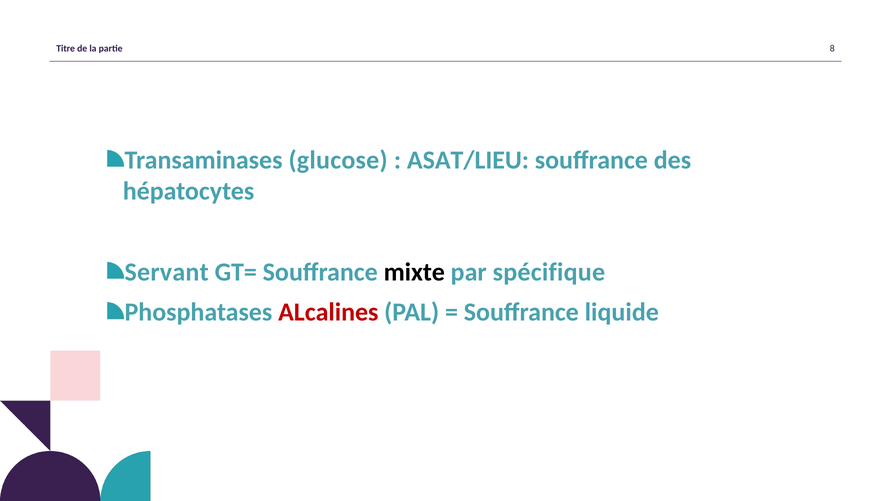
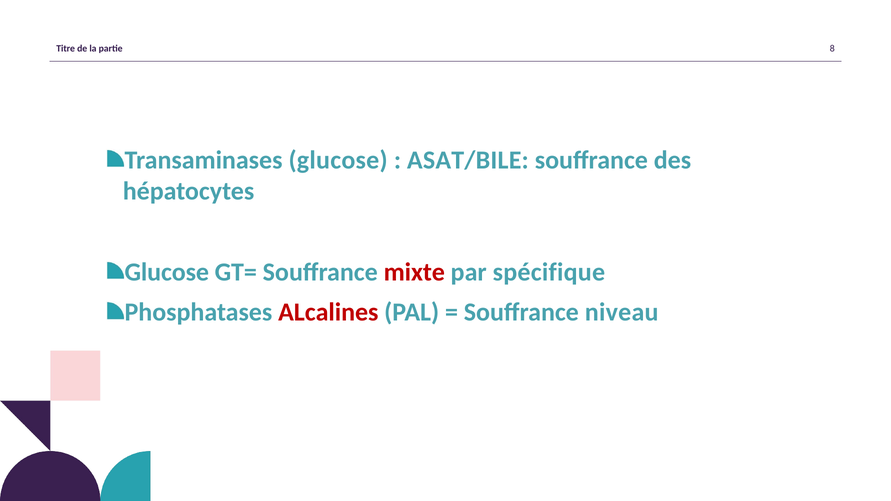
ASAT/LIEU: ASAT/LIEU -> ASAT/BILE (468, 160)
Servant: Servant -> Glucose (167, 272)
mixte colour: black -> red (414, 272)
liquide: liquide -> niveau (622, 312)
